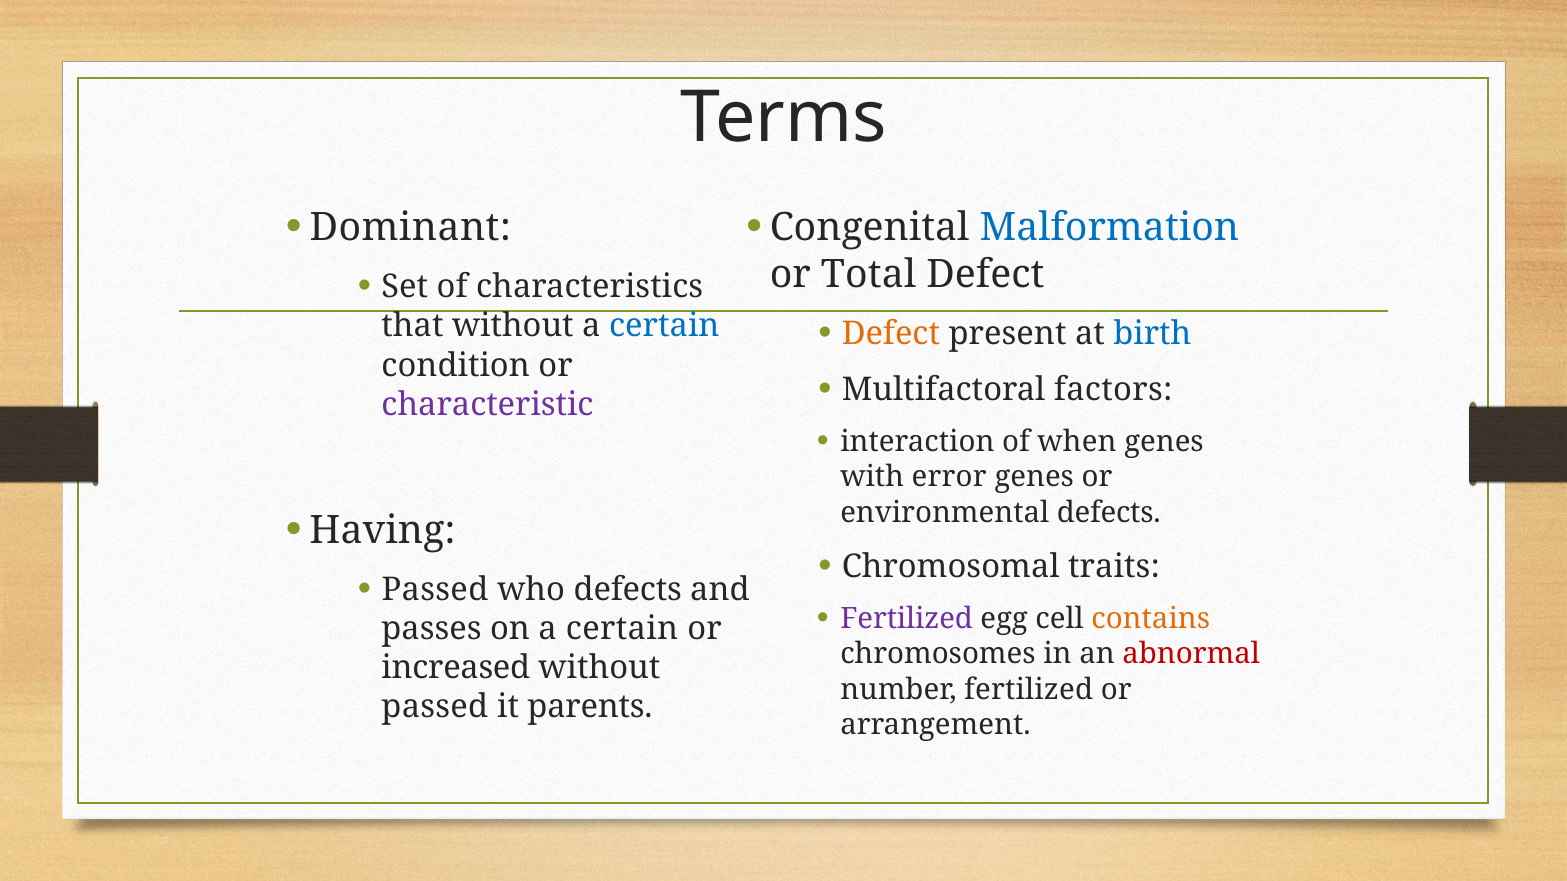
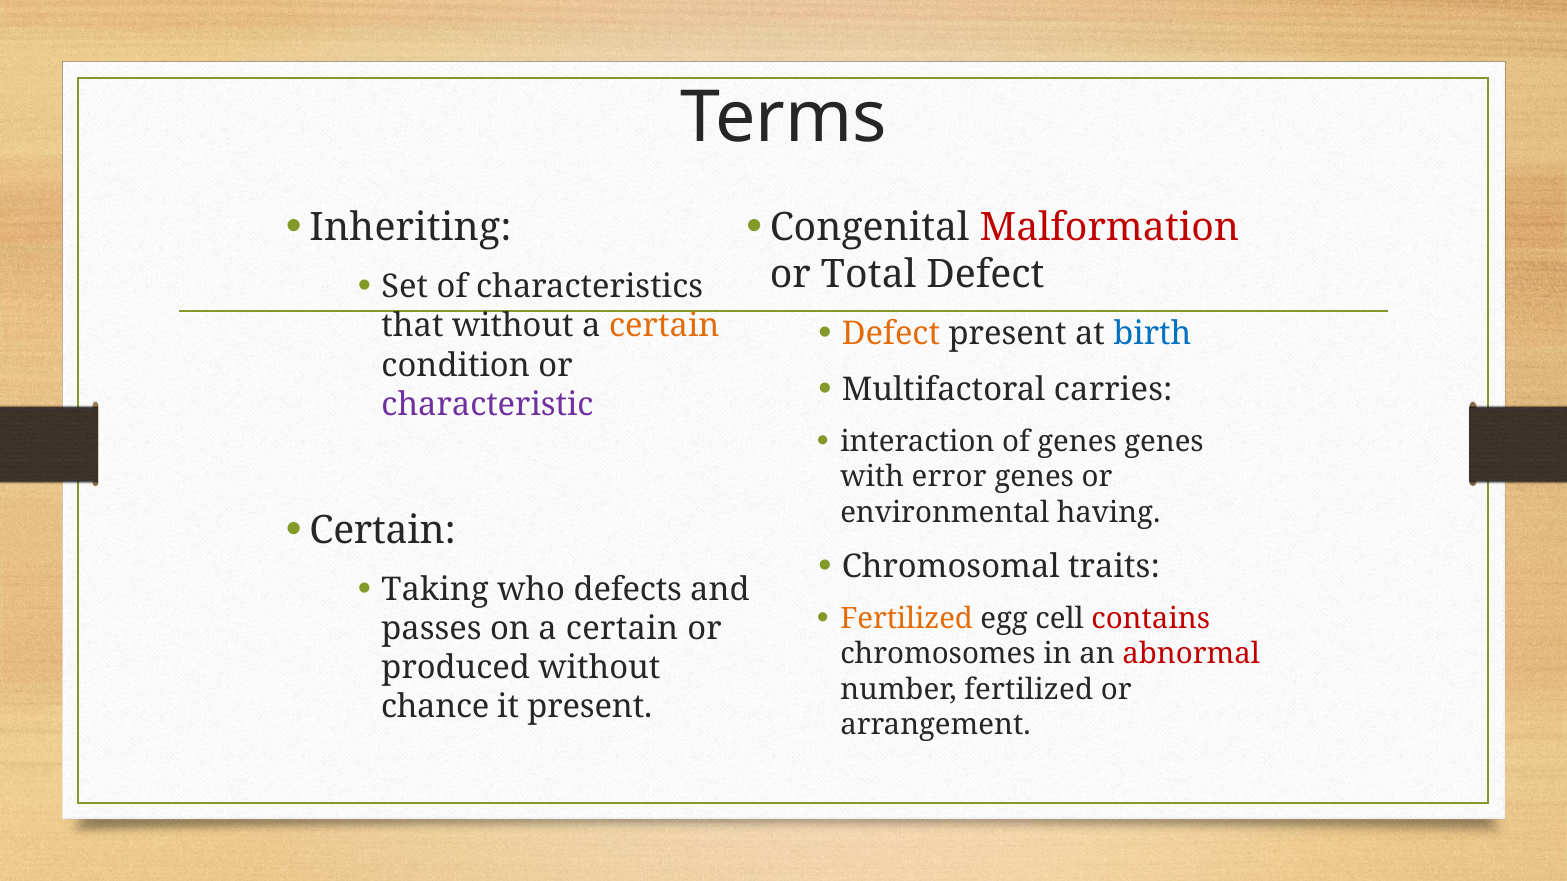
Dominant: Dominant -> Inheriting (411, 228)
Malformation colour: blue -> red (1109, 228)
certain colour: blue -> orange (664, 326)
factors: factors -> carries (1113, 390)
of when: when -> genes (1077, 442)
environmental defects: defects -> having (1109, 513)
Having: Having -> Certain (383, 531)
Passed: Passed -> Taking (435, 590)
Fertilized colour: purple -> orange (907, 619)
contains colour: orange -> red (1151, 619)
increased: increased -> produced (456, 668)
passed: passed -> chance (435, 707)
it parents: parents -> present (590, 707)
